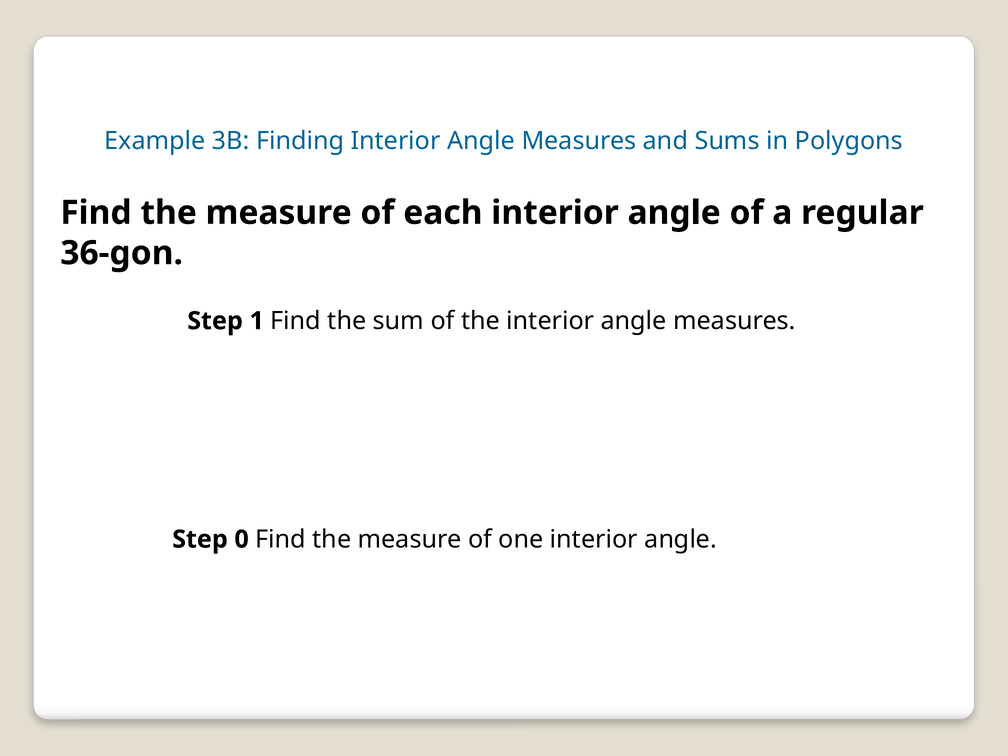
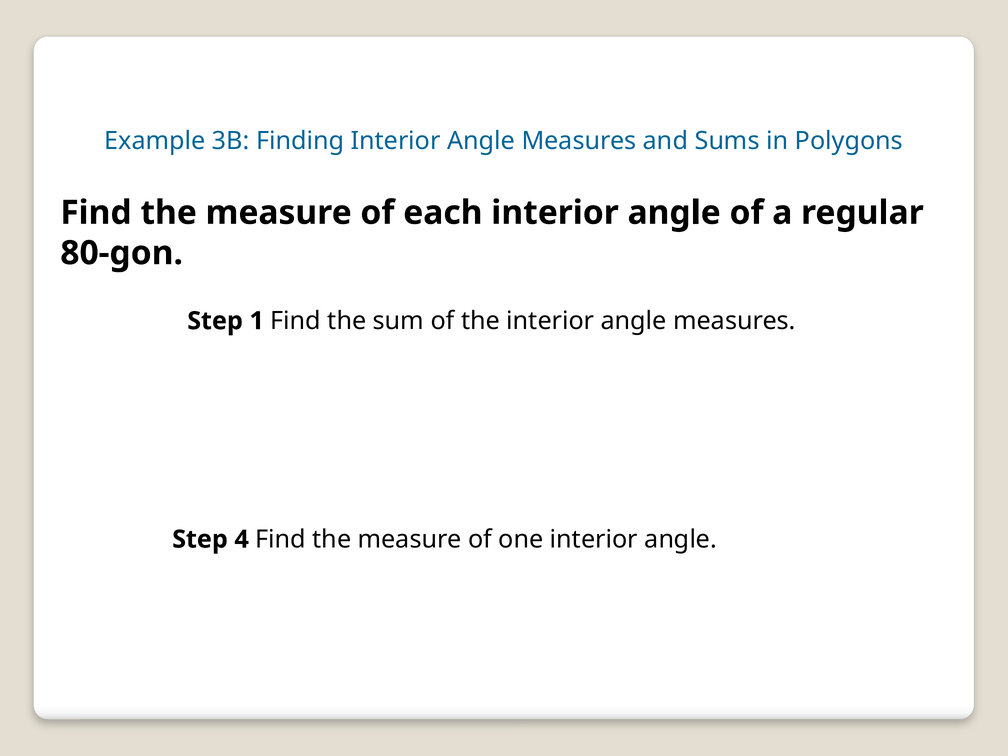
36-gon: 36-gon -> 80-gon (122, 253)
0: 0 -> 4 (242, 539)
